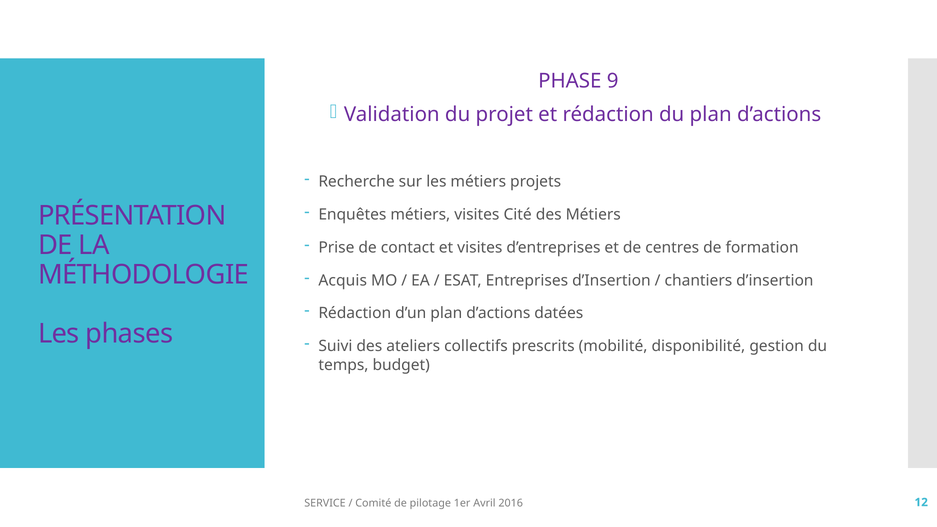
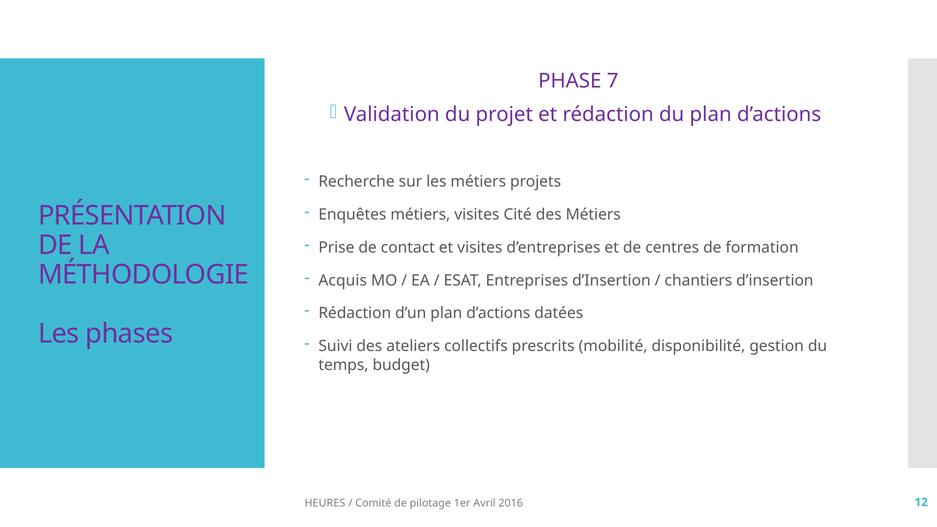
9: 9 -> 7 (613, 81)
SERVICE: SERVICE -> HEURES (325, 503)
